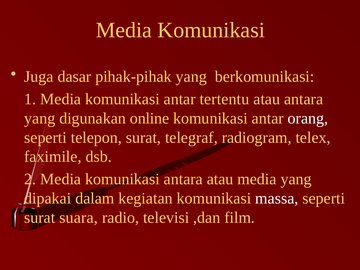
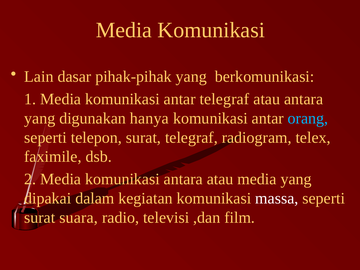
Juga: Juga -> Lain (39, 77)
antar tertentu: tertentu -> telegraf (224, 99)
online: online -> hanya (149, 118)
orang colour: white -> light blue (308, 118)
